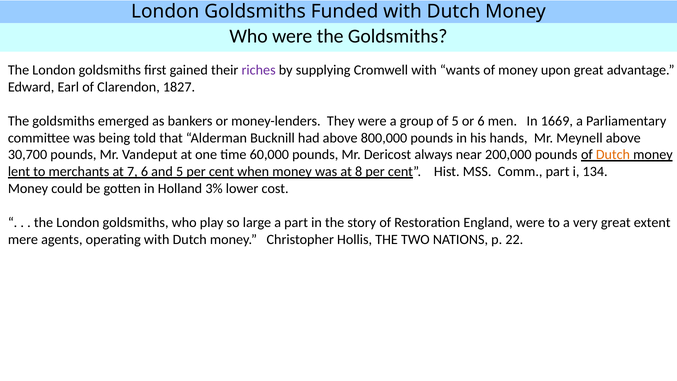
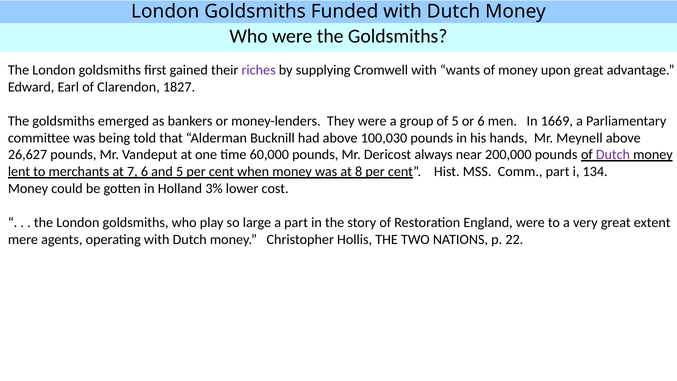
800,000: 800,000 -> 100,030 (384, 138)
30,700: 30,700 -> 26,627 (28, 155)
Dutch colour: orange -> purple (613, 155)
